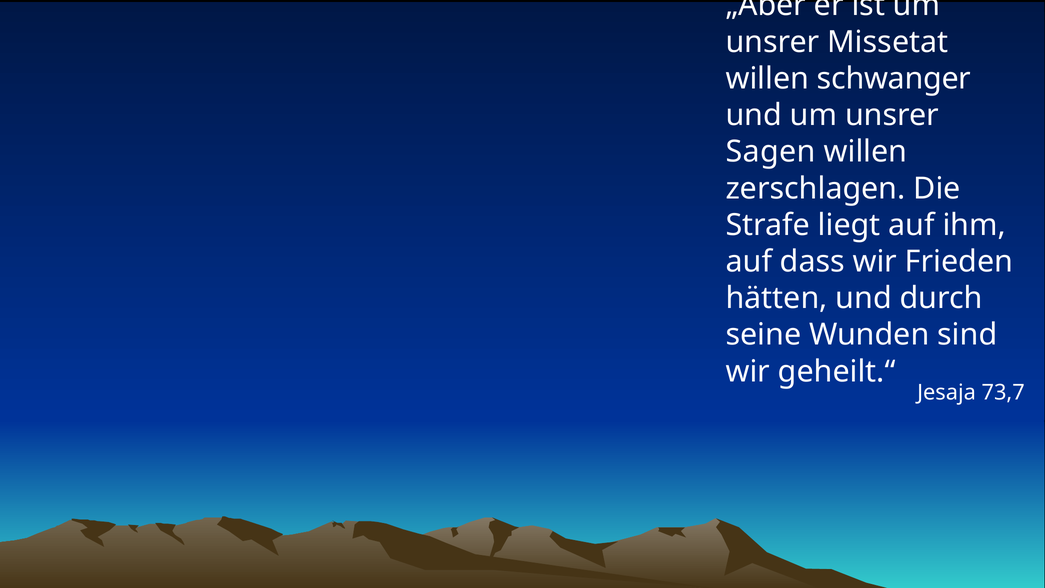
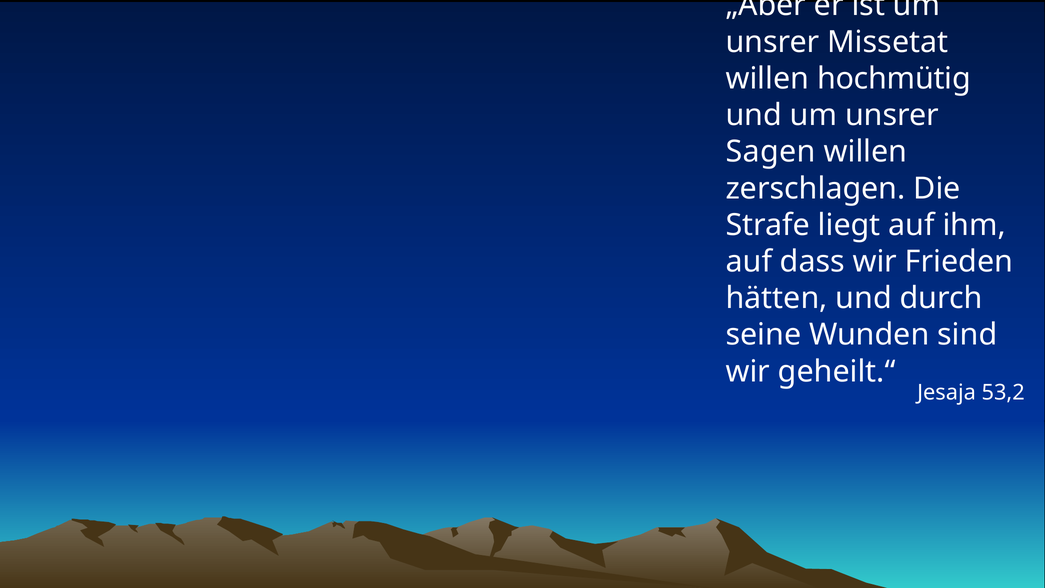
schwanger: schwanger -> hochmütig (894, 79)
73,7: 73,7 -> 53,2 (1003, 393)
